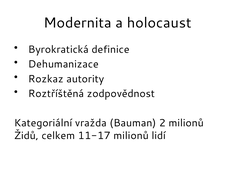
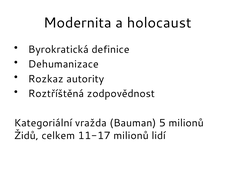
2: 2 -> 5 (162, 122)
